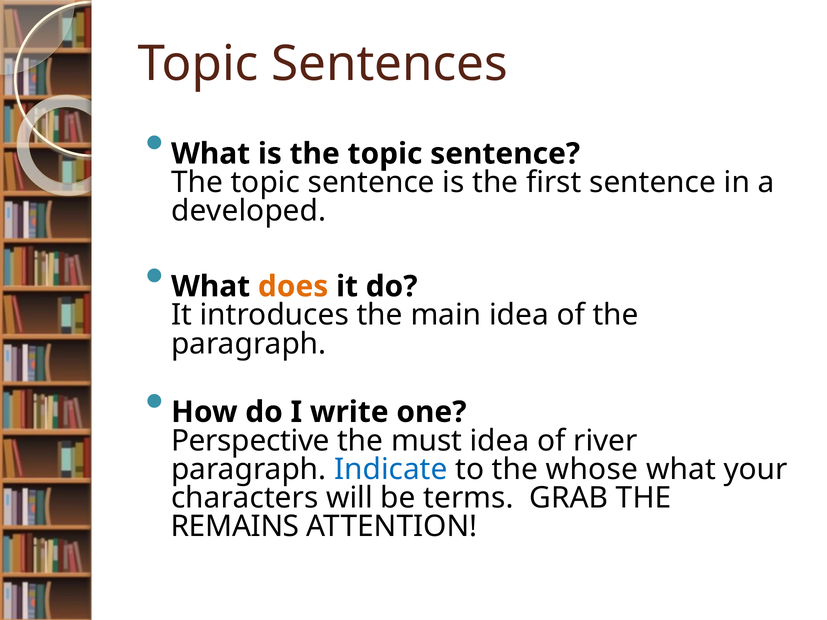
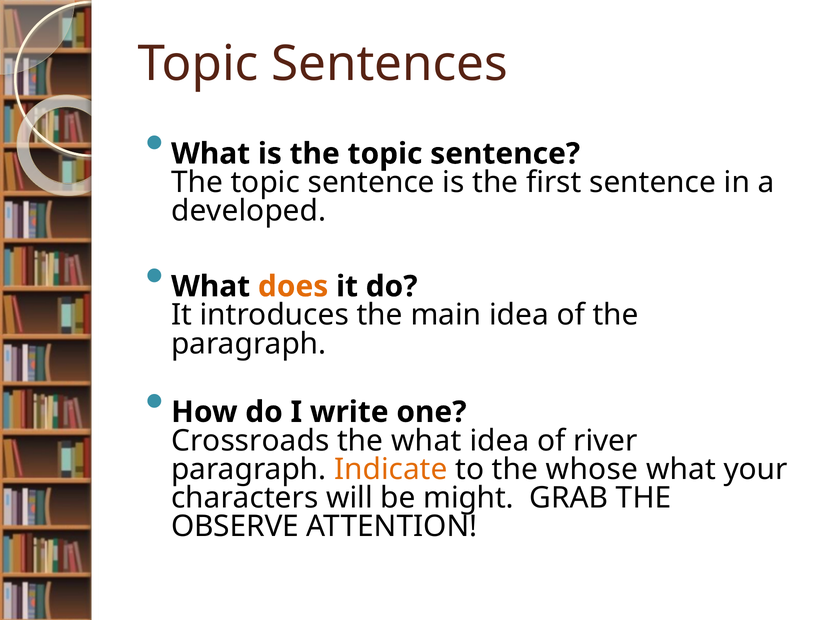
Perspective: Perspective -> Crossroads (250, 441)
the must: must -> what (426, 441)
Indicate colour: blue -> orange (391, 470)
terms: terms -> might (469, 498)
REMAINS: REMAINS -> OBSERVE (235, 527)
